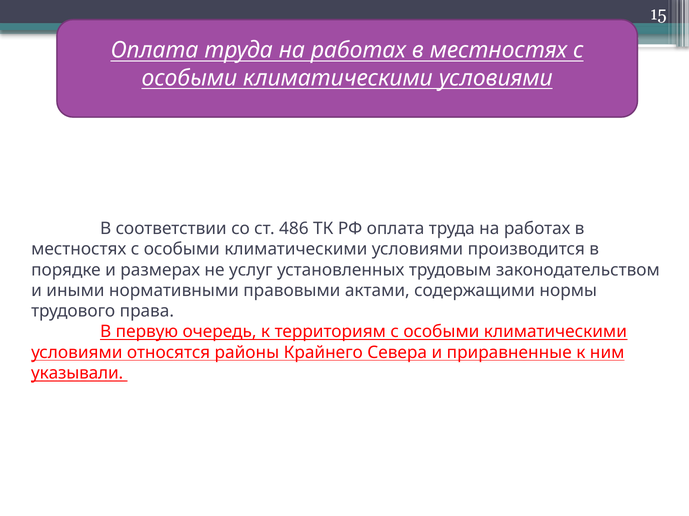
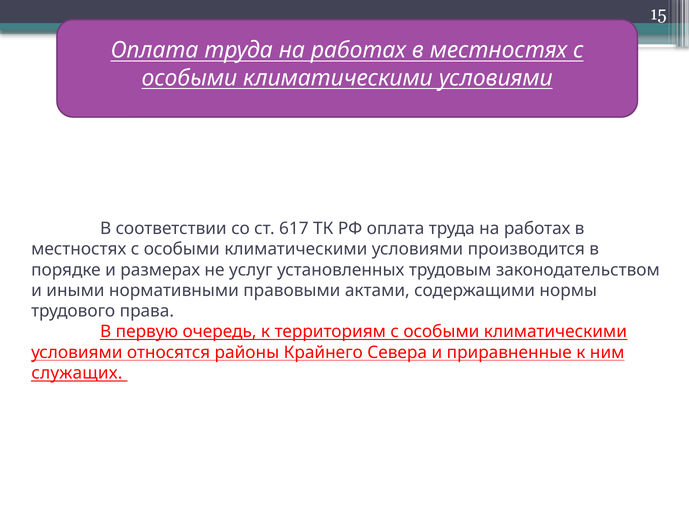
486: 486 -> 617 (294, 229)
указывали: указывали -> служащих (77, 374)
